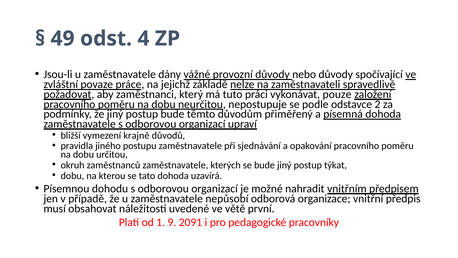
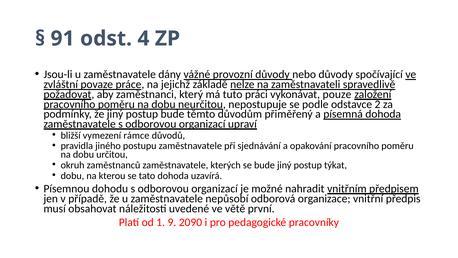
49: 49 -> 91 (63, 38)
krajně: krajně -> rámce (136, 135)
2091: 2091 -> 2090 (190, 222)
